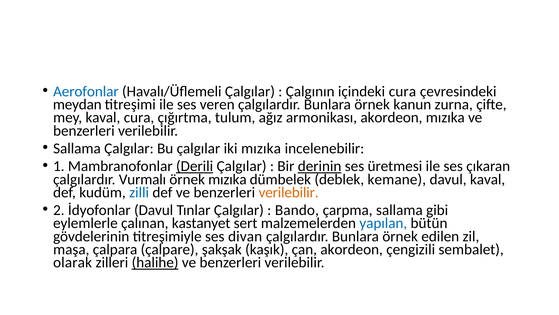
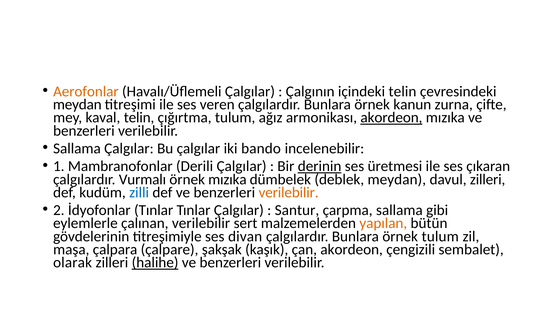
Aerofonlar colour: blue -> orange (86, 91)
içindeki cura: cura -> telin (402, 91)
kaval cura: cura -> telin (139, 117)
akordeon underline: none -> present (391, 117)
iki mızıka: mızıka -> bando (261, 148)
Derili underline: present -> none (195, 166)
deblek kemane: kemane -> meydan (397, 179)
davul kaval: kaval -> zilleri (488, 179)
İdyofonlar Davul: Davul -> Tınlar (154, 210)
Bando: Bando -> Santur (297, 210)
çalınan kastanyet: kastanyet -> verilebilir (201, 223)
yapılan colour: blue -> orange (383, 223)
örnek edilen: edilen -> tulum (440, 236)
